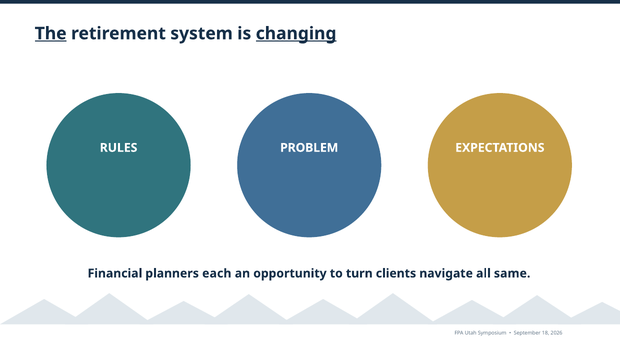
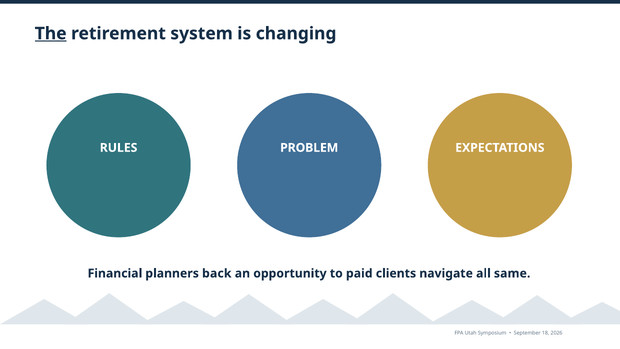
changing underline: present -> none (296, 33)
each: each -> back (217, 273)
turn: turn -> paid (359, 273)
